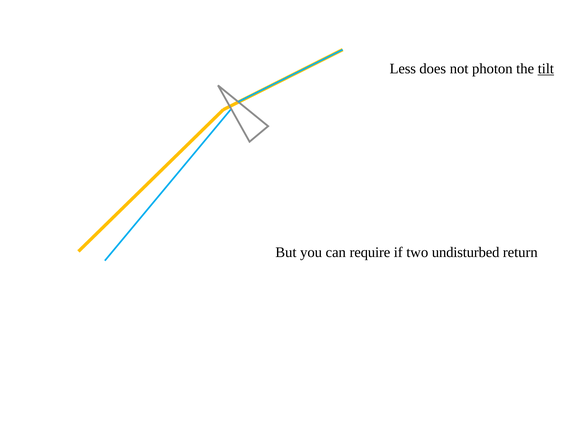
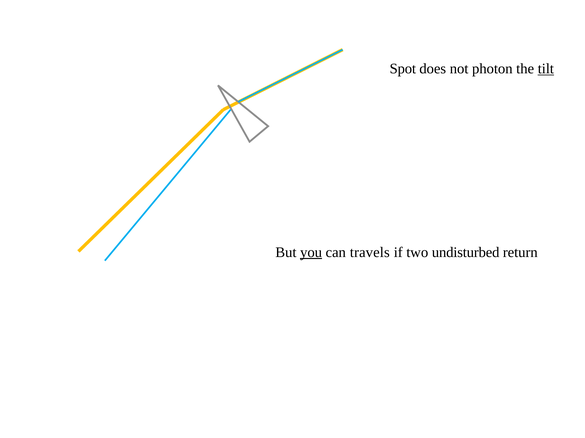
Less: Less -> Spot (403, 69)
you underline: none -> present (311, 253)
require: require -> travels (370, 253)
